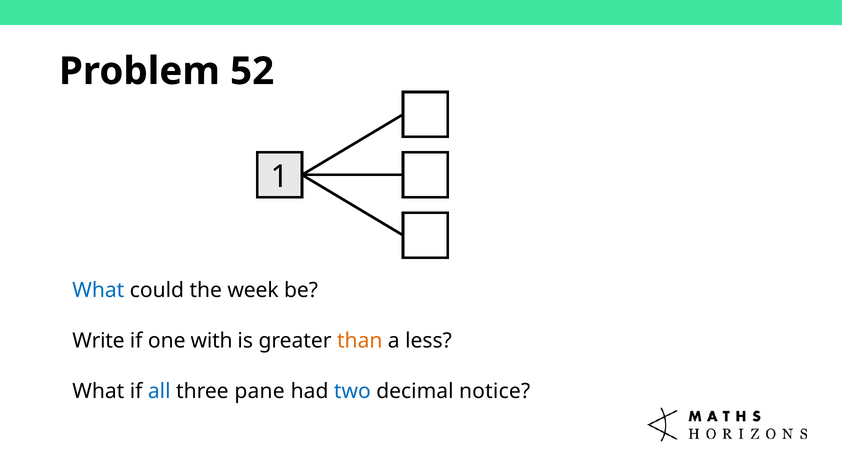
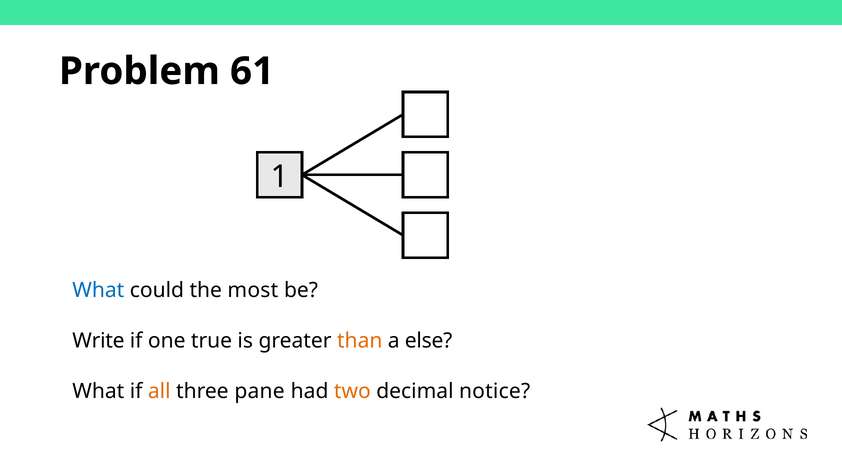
52: 52 -> 61 (252, 71)
week: week -> most (253, 290)
with: with -> true (212, 341)
less: less -> else (429, 341)
all colour: blue -> orange (159, 391)
two colour: blue -> orange (352, 391)
